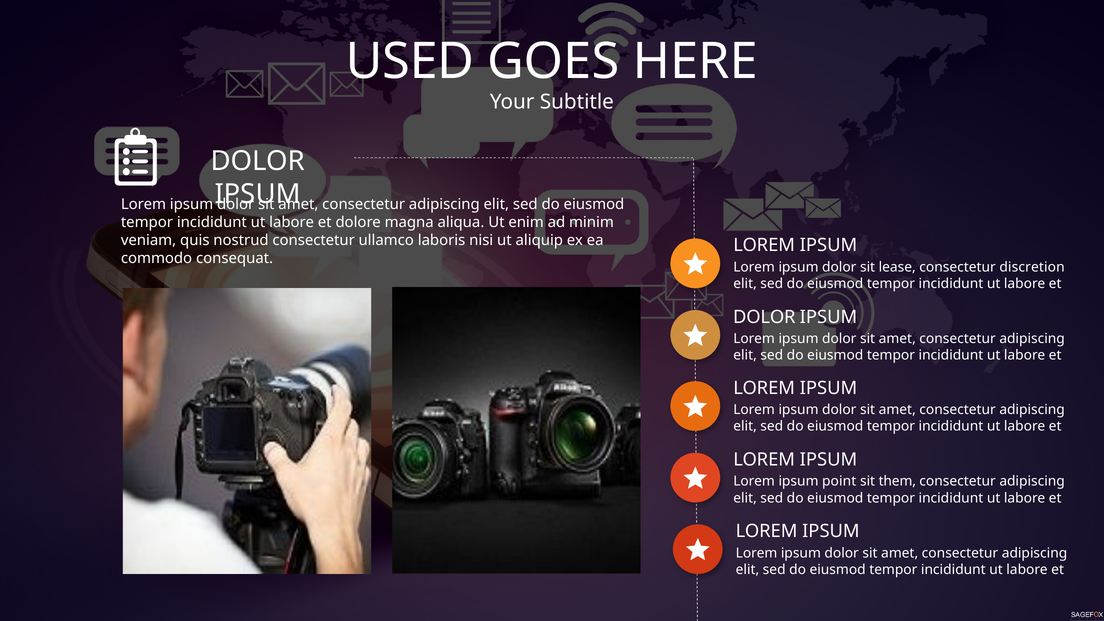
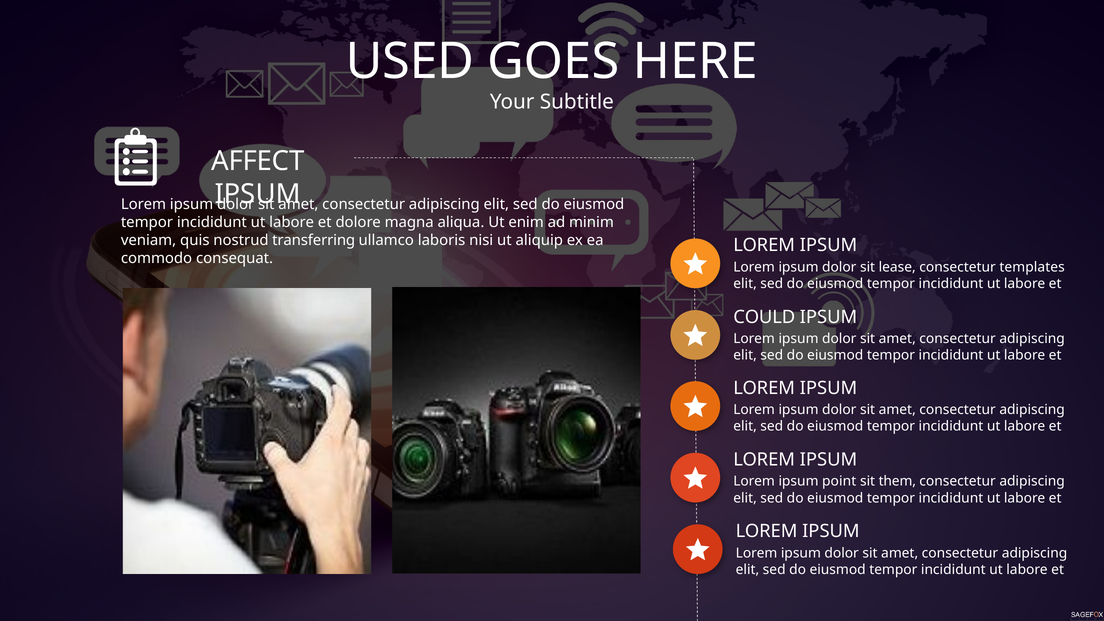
DOLOR: DOLOR -> AFFECT (258, 161)
nostrud consectetur: consectetur -> transferring (314, 240)
discretion: discretion -> templates (1032, 267)
DOLOR: DOLOR -> COULD (764, 317)
